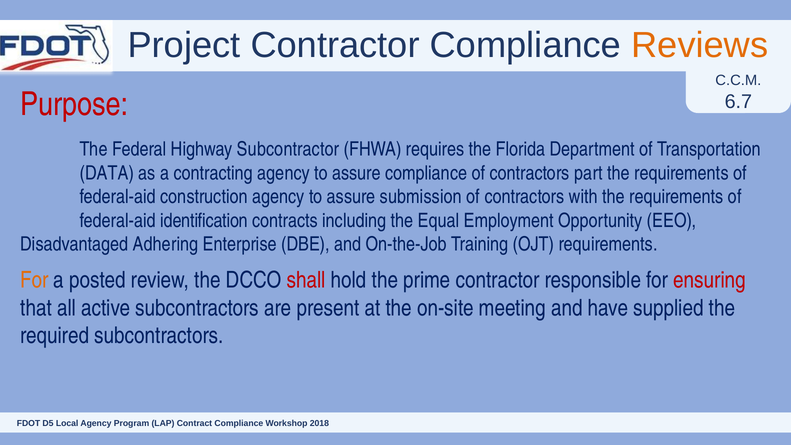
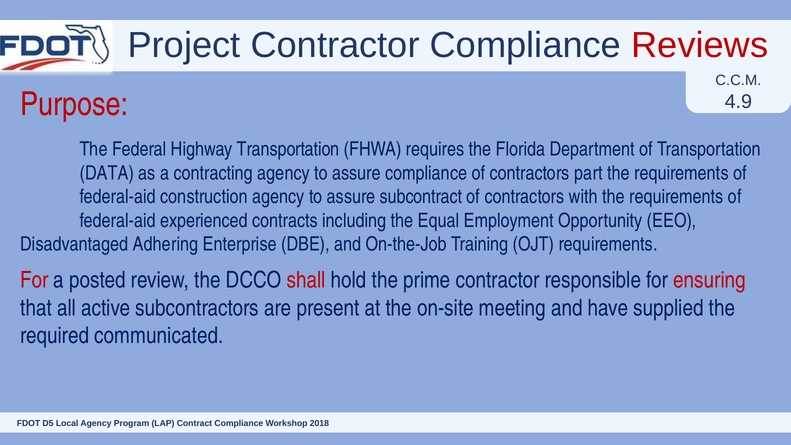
Reviews colour: orange -> red (700, 45)
6.7: 6.7 -> 4.9 (738, 102)
Highway Subcontractor: Subcontractor -> Transportation (288, 149)
submission: submission -> subcontract (421, 197)
identification: identification -> experienced (204, 221)
For colour: orange -> red (34, 280)
required subcontractors: subcontractors -> communicated (159, 336)
